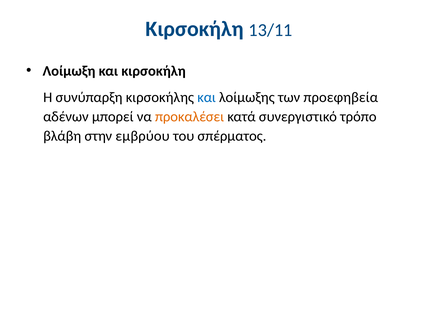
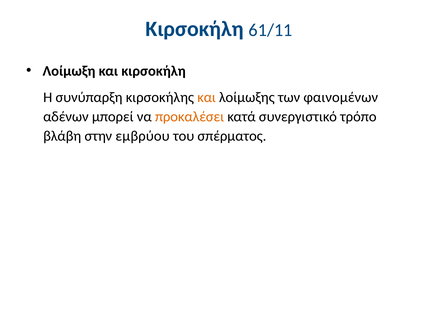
13/11: 13/11 -> 61/11 (271, 30)
και colour: blue -> orange (207, 97)
προεφηβεία: προεφηβεία -> φαινομένων (341, 97)
